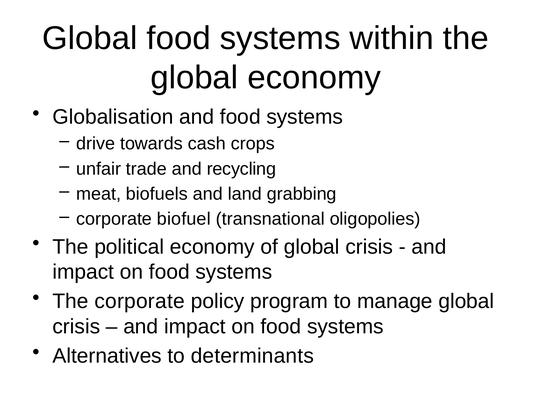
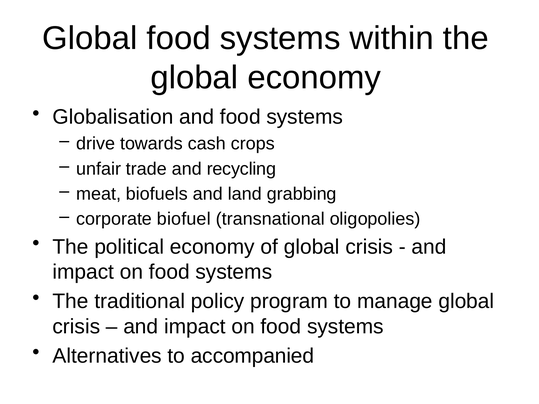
The corporate: corporate -> traditional (140, 301)
determinants: determinants -> accompanied (252, 356)
